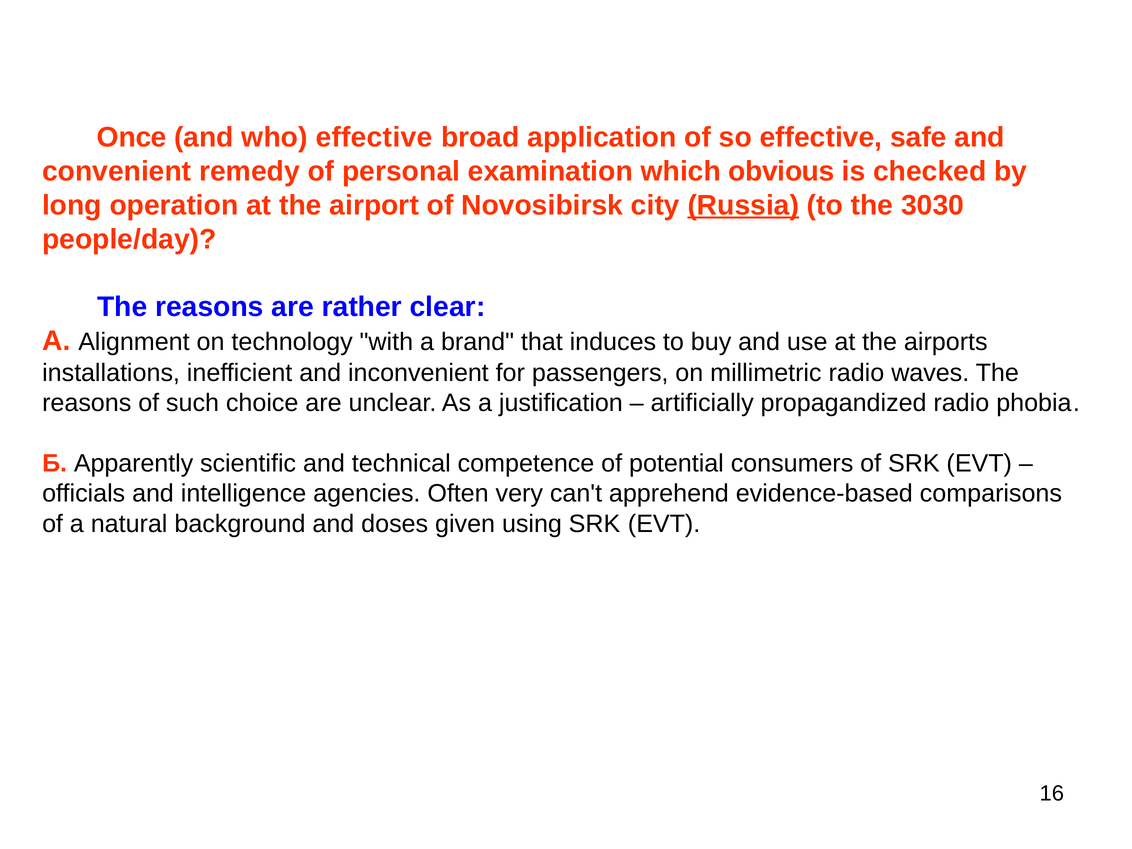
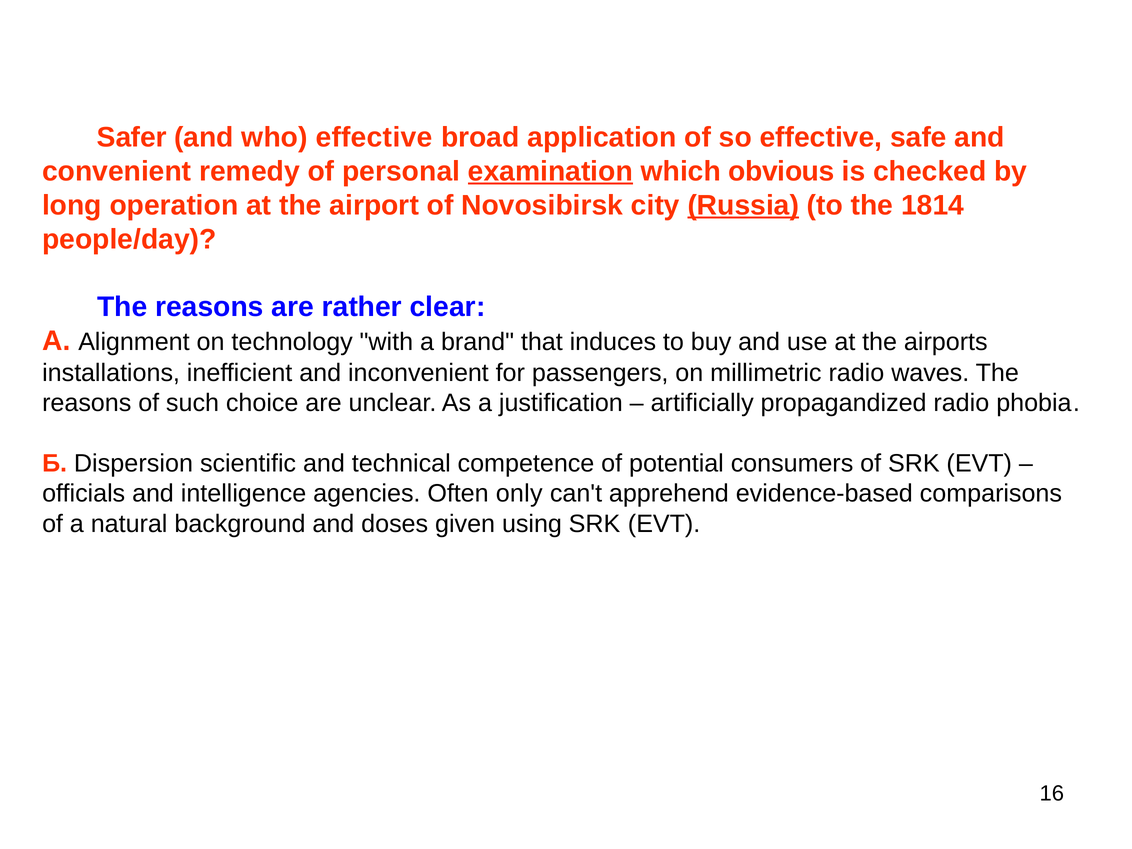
Once: Once -> Safer (132, 137)
examination underline: none -> present (550, 171)
3030: 3030 -> 1814 (933, 205)
Apparently: Apparently -> Dispersion (133, 463)
very: very -> only (519, 494)
